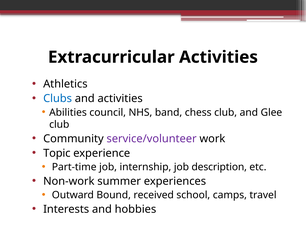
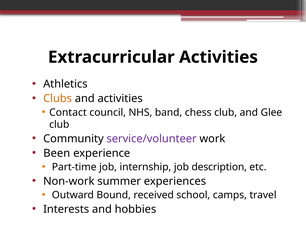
Clubs colour: blue -> orange (58, 99)
Abilities: Abilities -> Contact (68, 113)
Topic: Topic -> Been (57, 154)
